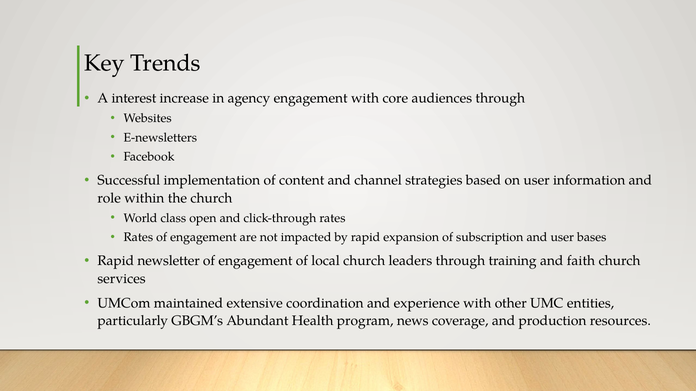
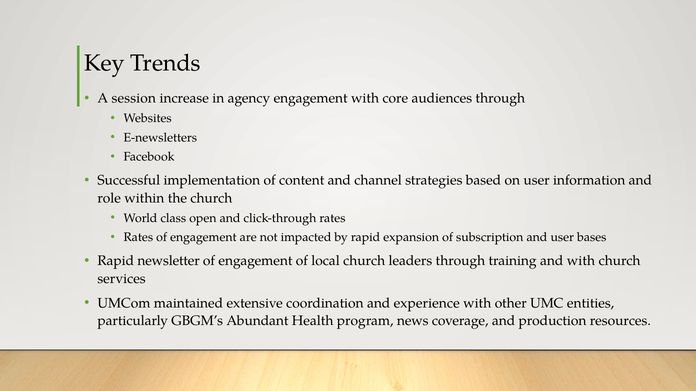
interest: interest -> session (134, 99)
and faith: faith -> with (581, 261)
